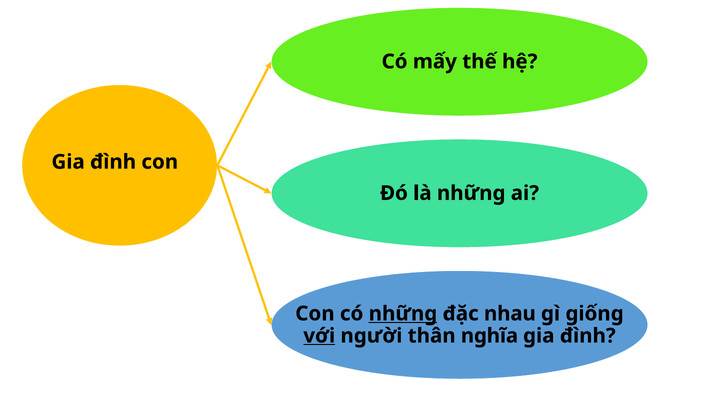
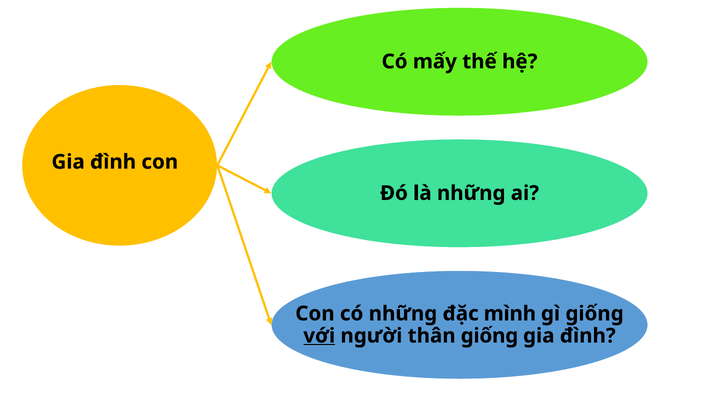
những underline: present -> none (403, 314)
nhau: nhau -> mình (510, 314)
thân nghĩa: nghĩa -> giống (489, 336)
